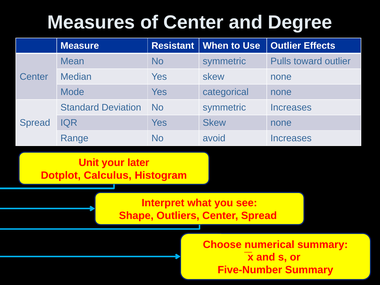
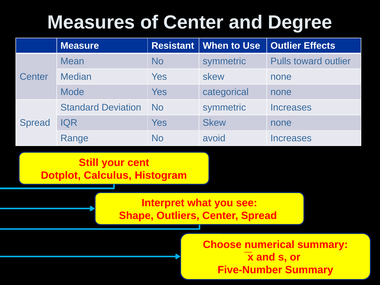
Unit: Unit -> Still (89, 163)
later: later -> cent (138, 163)
